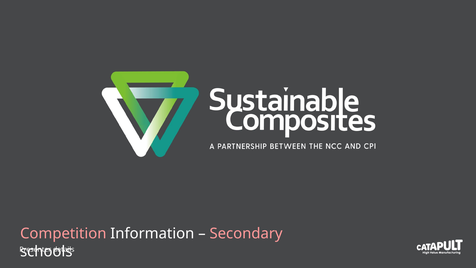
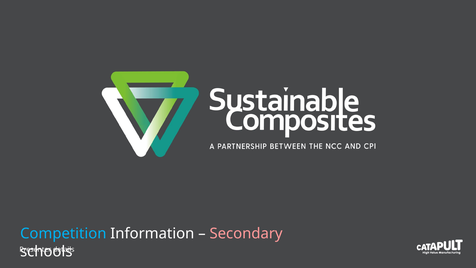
Competition colour: pink -> light blue (63, 233)
